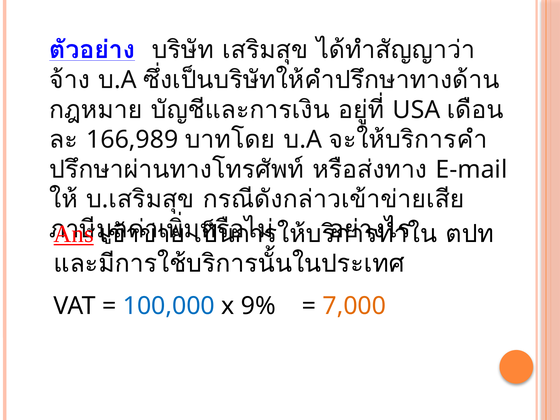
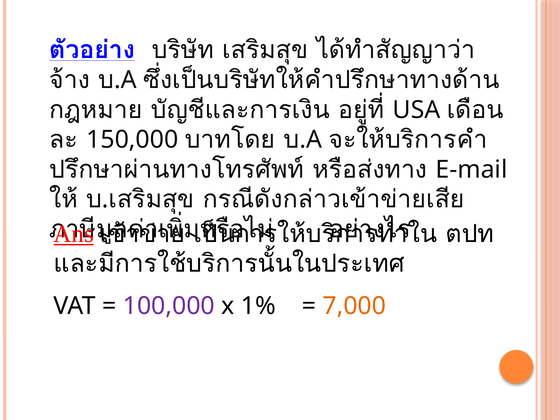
166,989: 166,989 -> 150,000 (132, 140)
100,000 colour: blue -> purple (169, 306)
9%: 9% -> 1% (258, 306)
